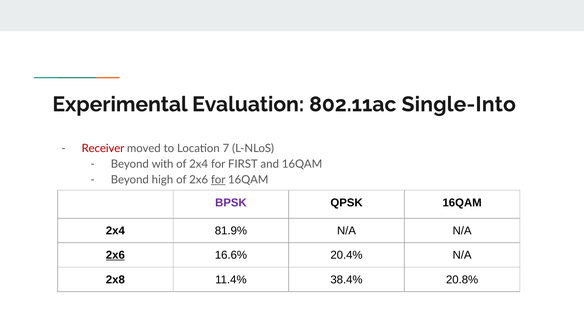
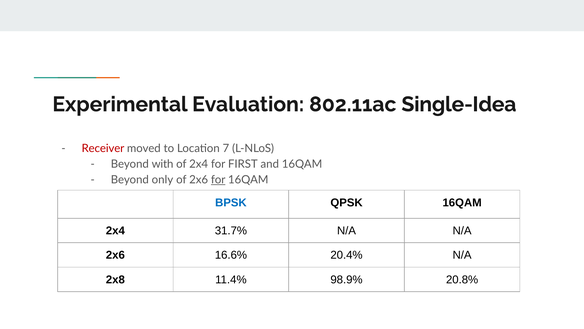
Single-Into: Single-Into -> Single-Idea (459, 104)
high: high -> only (162, 180)
BPSK colour: purple -> blue (231, 202)
81.9%: 81.9% -> 31.7% (231, 230)
2x6 underline: present -> none (115, 255)
38.4%: 38.4% -> 98.9% (347, 279)
